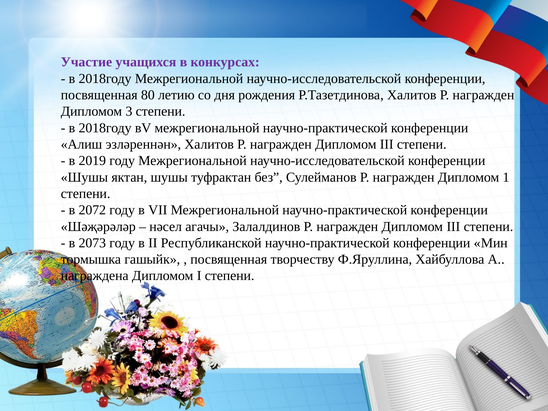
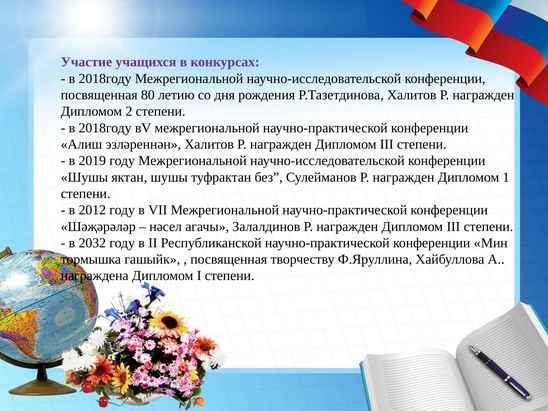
3: 3 -> 2 (129, 111)
2072: 2072 -> 2012 (92, 210)
2073: 2073 -> 2032 (92, 243)
